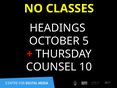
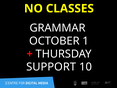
HEADINGS: HEADINGS -> GRAMMAR (58, 28)
5: 5 -> 1 (86, 41)
COUNSEL: COUNSEL -> SUPPORT (51, 67)
